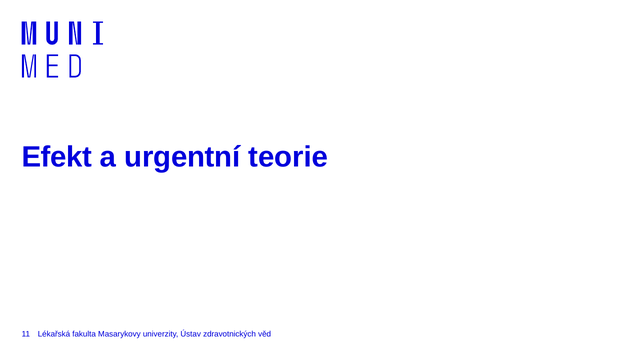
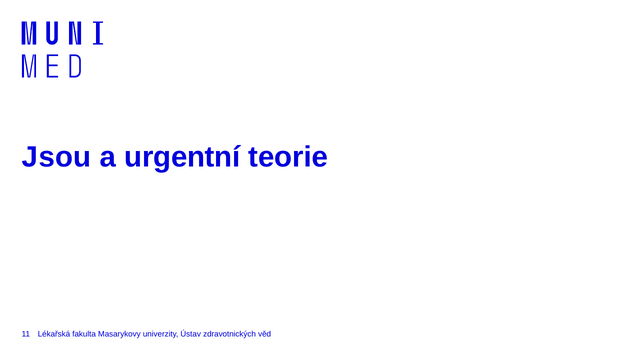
Efekt: Efekt -> Jsou (57, 157)
